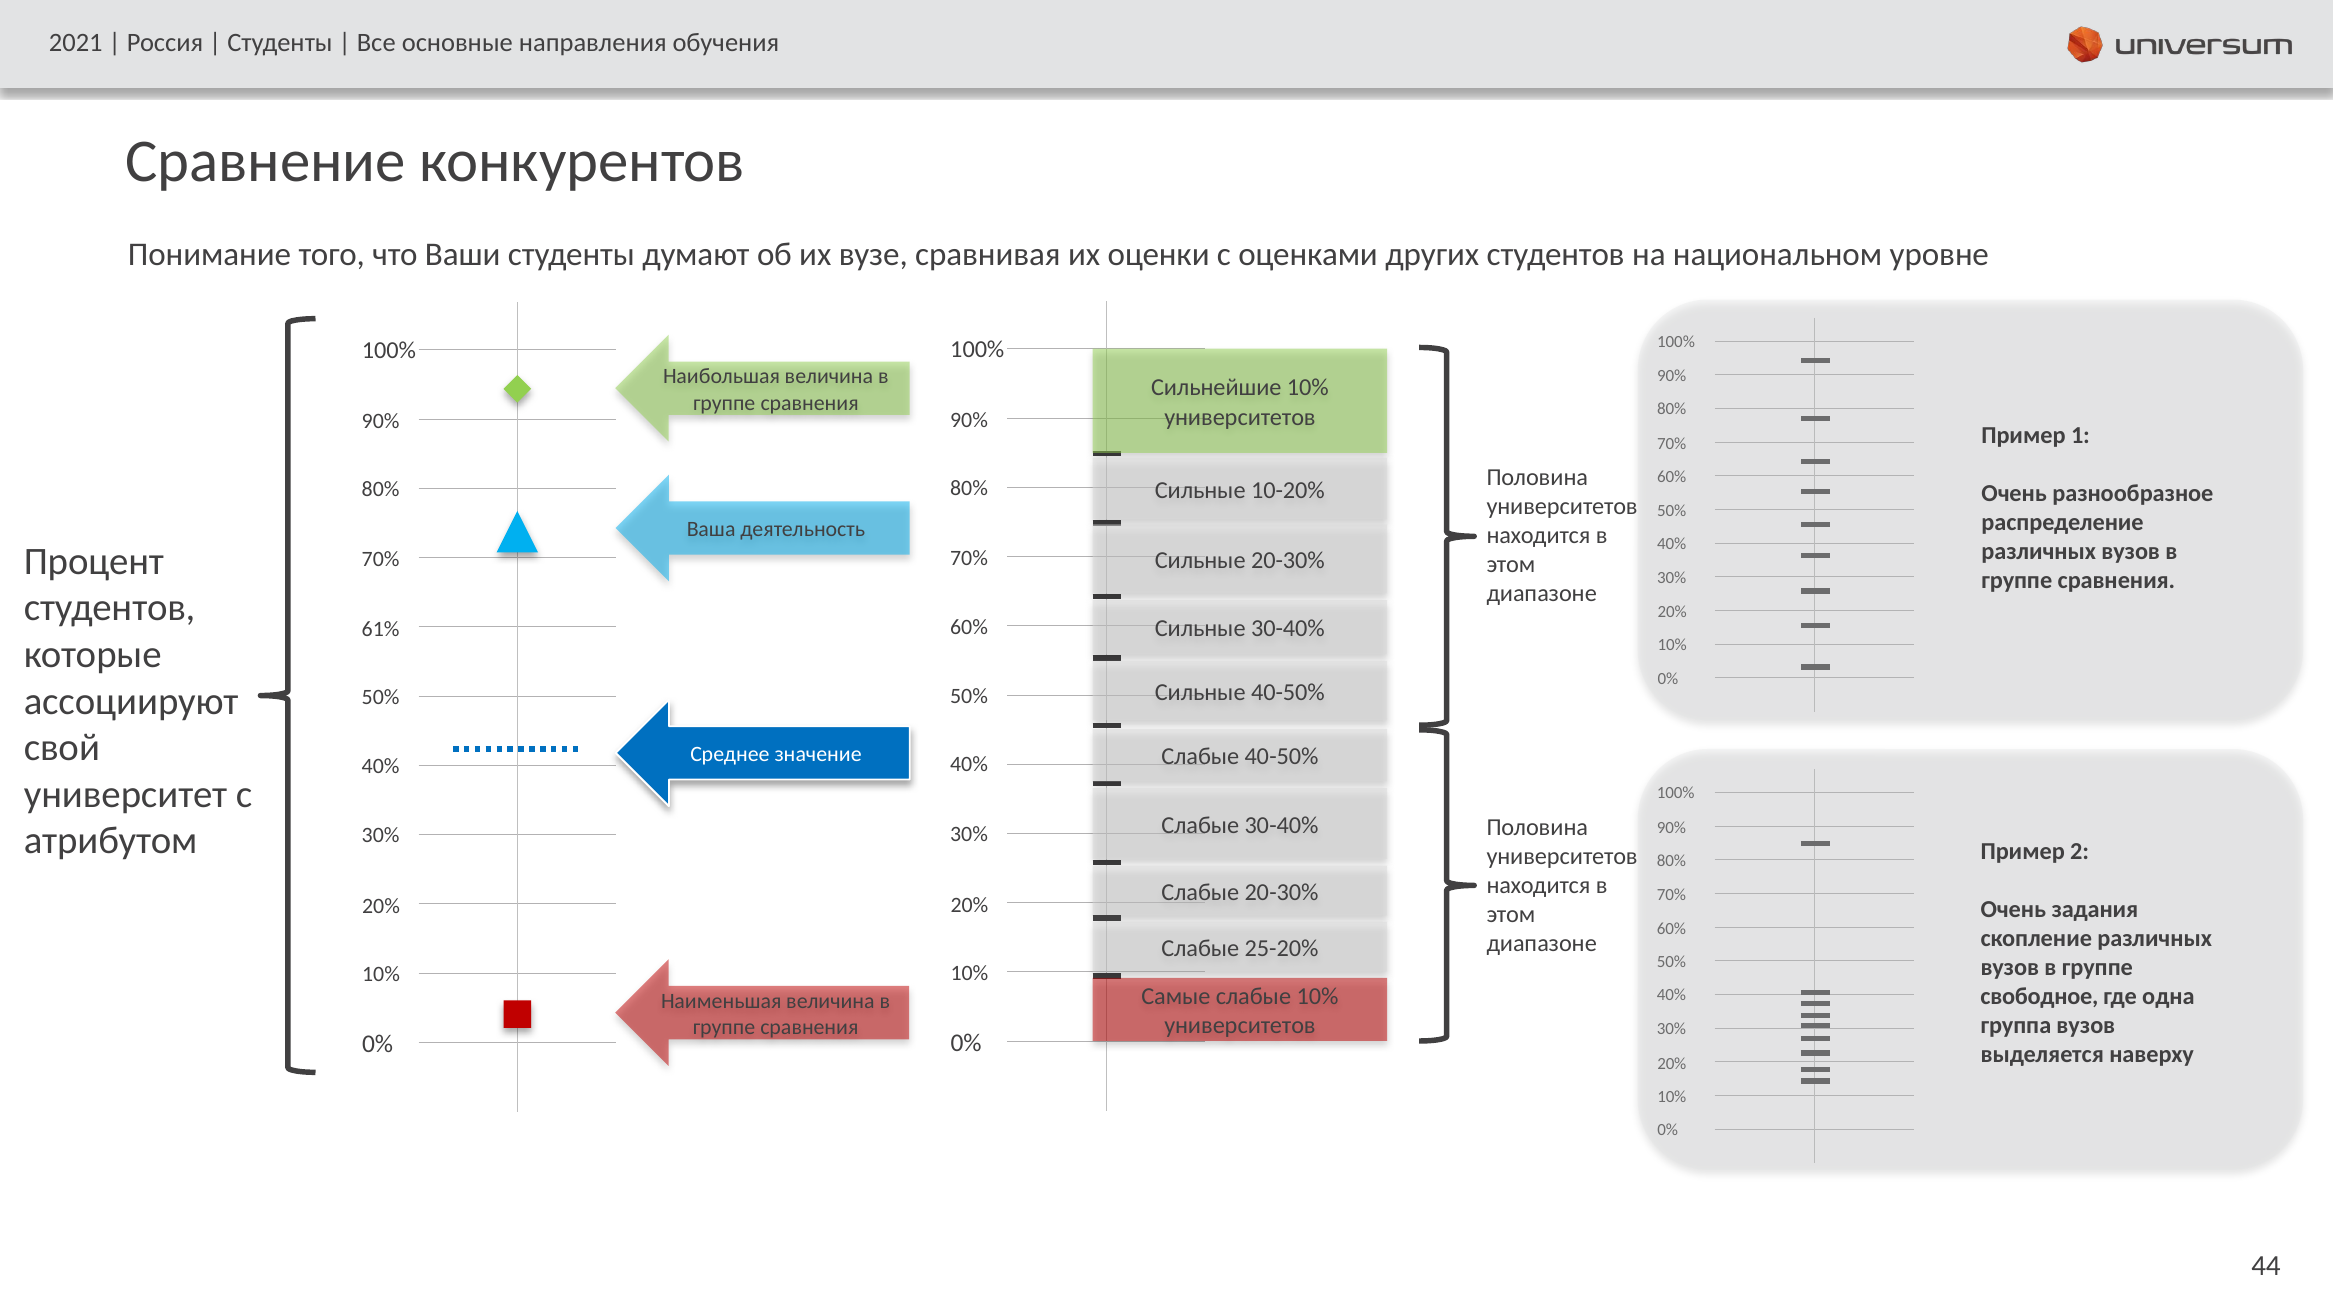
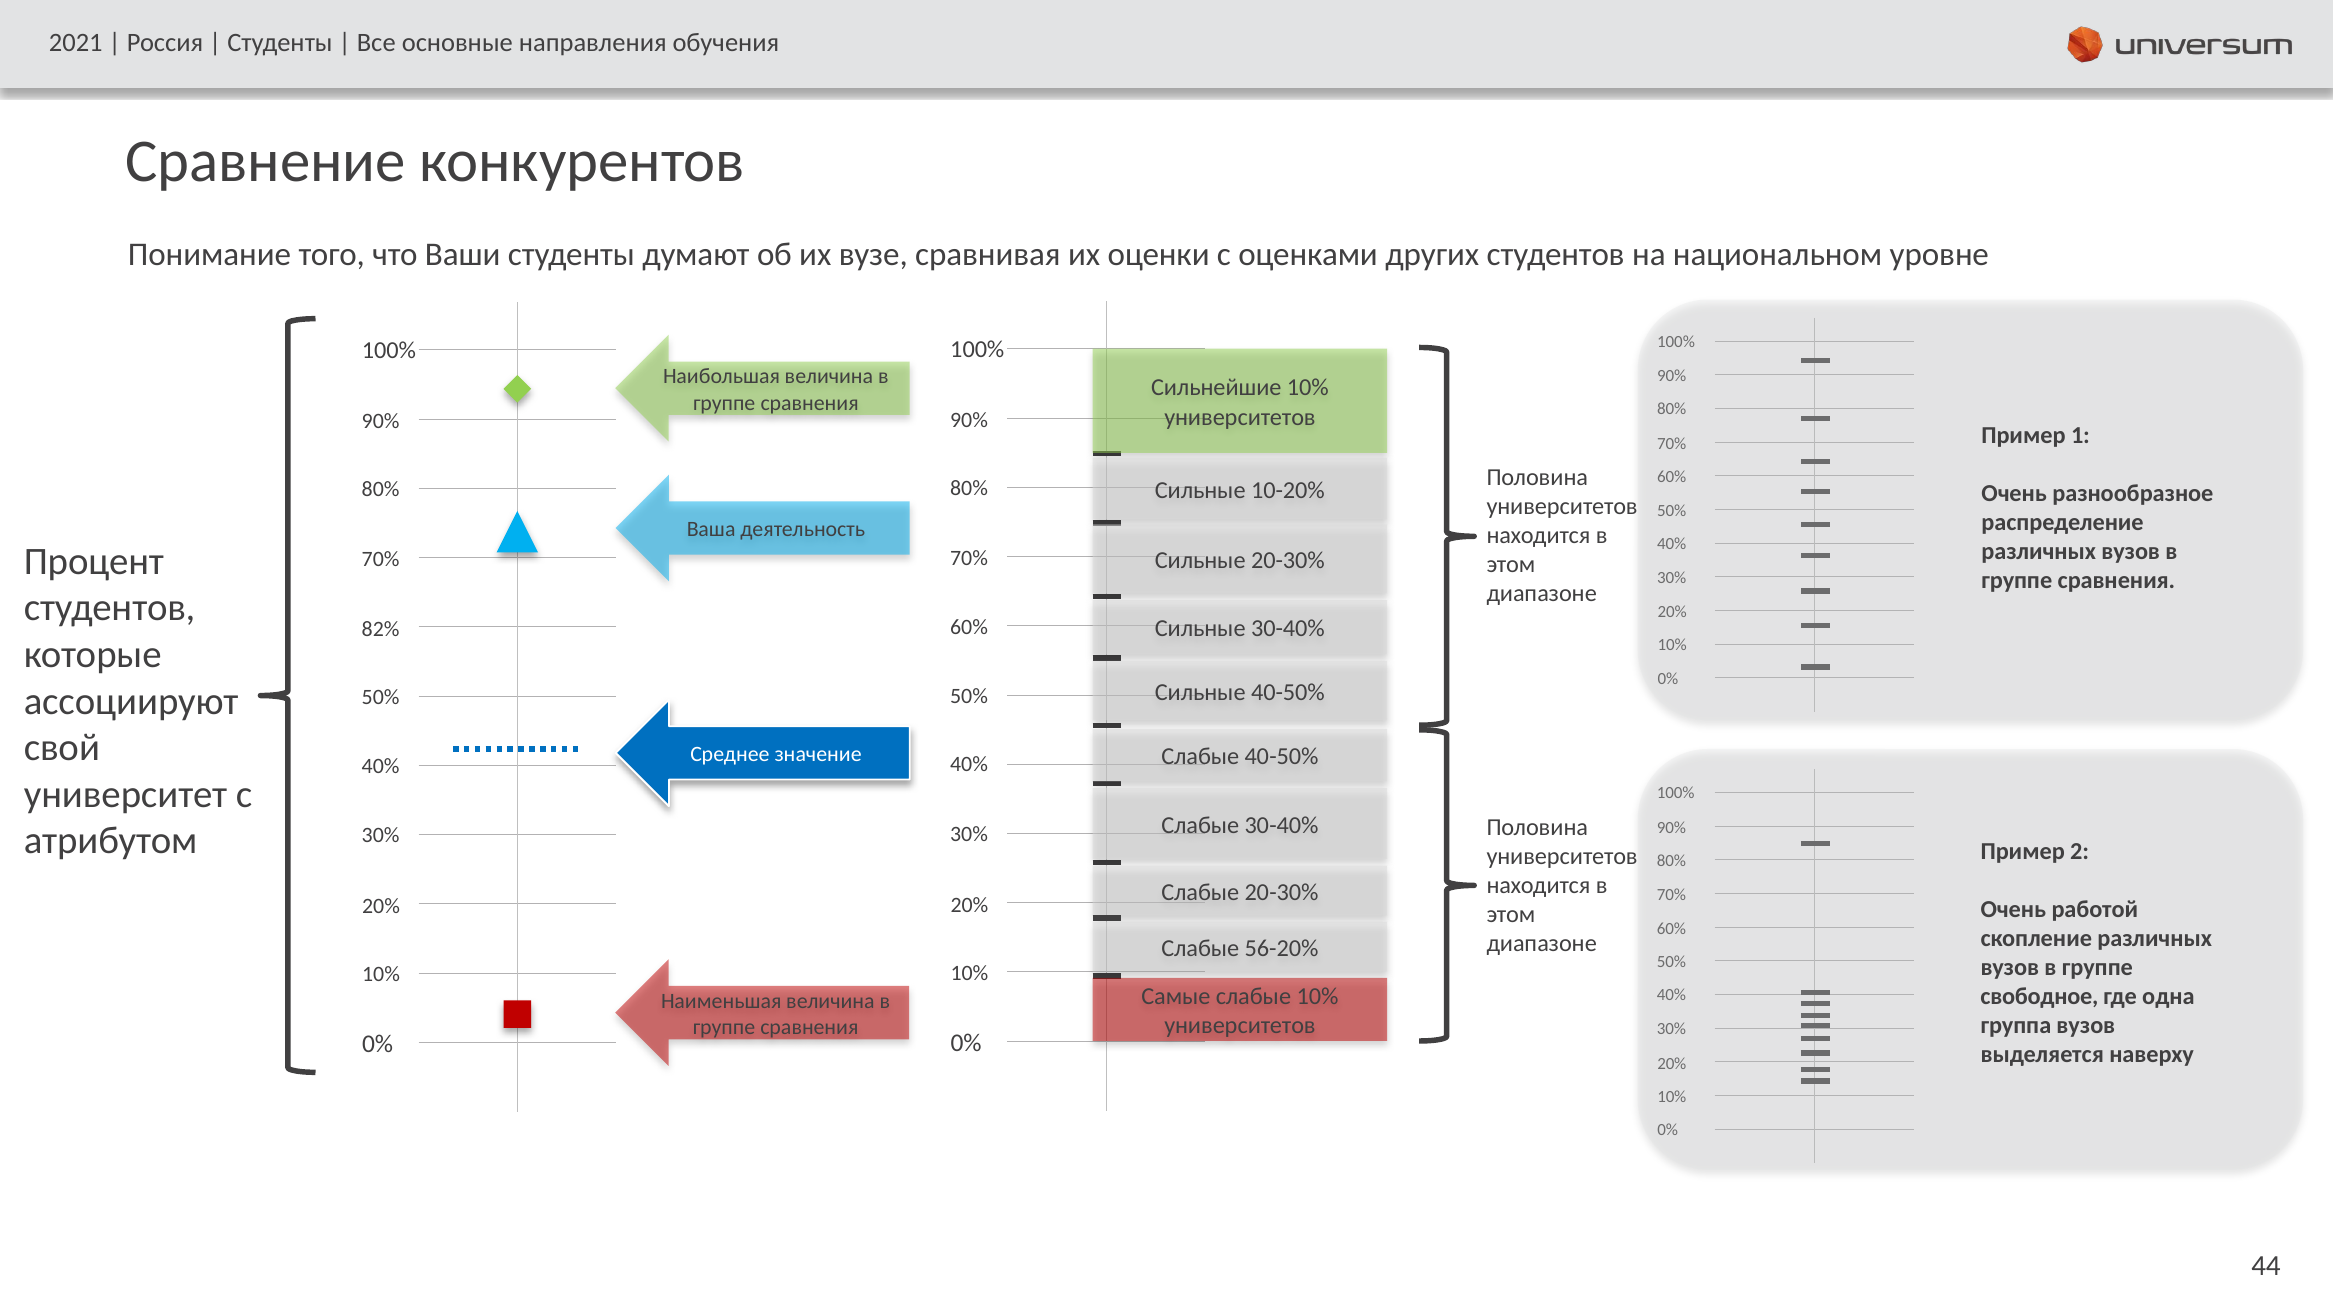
61%: 61% -> 82% (381, 629)
задания: задания -> работой (2095, 910)
25-20%: 25-20% -> 56-20% (1282, 949)
